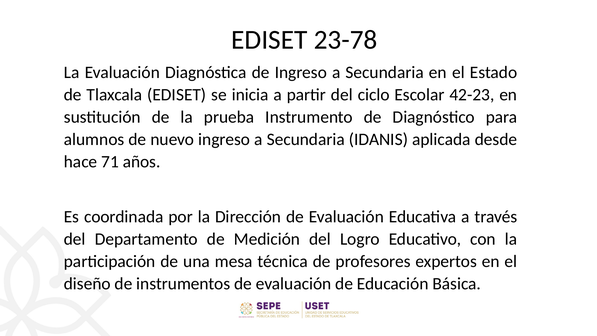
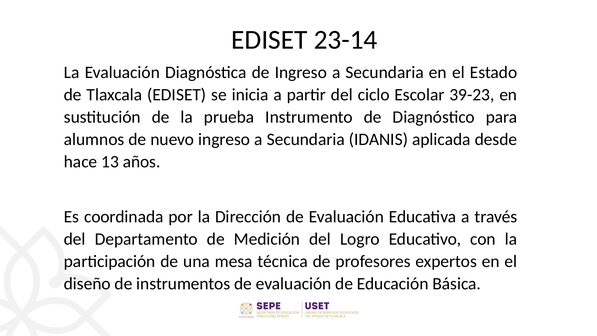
23-78: 23-78 -> 23-14 (346, 40)
42-23: 42-23 -> 39-23 (472, 95)
71: 71 -> 13 (110, 162)
